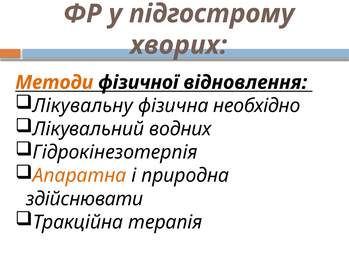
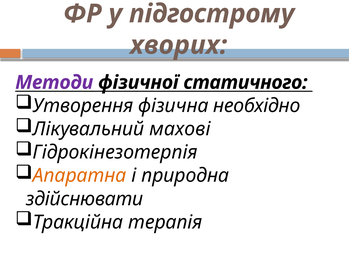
Методи colour: orange -> purple (54, 82)
відновлення: відновлення -> статичного (246, 82)
Лікувальну: Лікувальну -> Утворення (83, 106)
водних: водних -> махові (180, 129)
